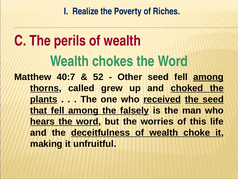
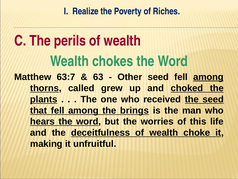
40:7: 40:7 -> 63:7 (66, 77)
52: 52 -> 63 (98, 77)
received underline: present -> none (162, 99)
falsely: falsely -> brings (134, 110)
